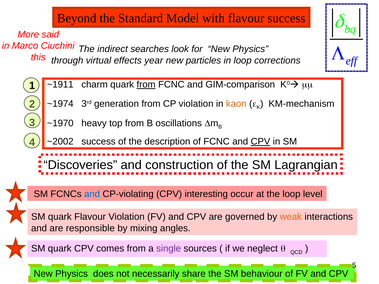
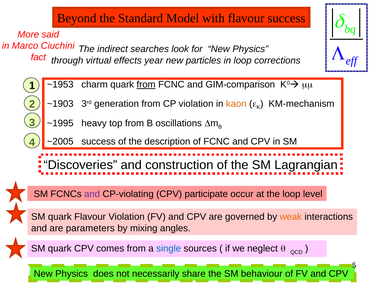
this: this -> fact (38, 57)
~1911: ~1911 -> ~1953 (60, 85)
~1974: ~1974 -> ~1903 (60, 104)
~1970: ~1970 -> ~1995 (60, 123)
~2002: ~2002 -> ~2005 (60, 142)
CPV underline: present -> none (260, 142)
and colour: blue -> purple (92, 194)
interesting: interesting -> participate (206, 194)
responsible: responsible -> parameters (90, 228)
single colour: purple -> blue (169, 249)
